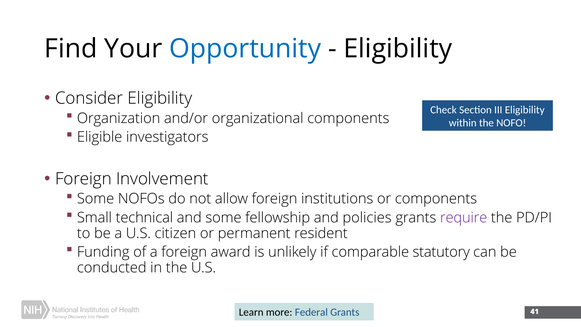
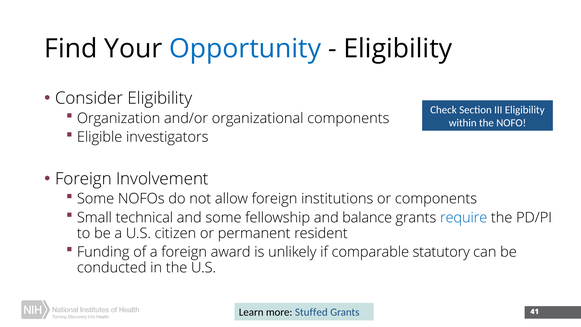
policies: policies -> balance (367, 217)
require colour: purple -> blue (464, 217)
Federal: Federal -> Stuffed (311, 312)
